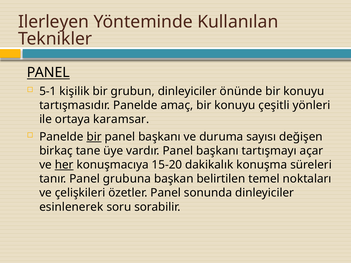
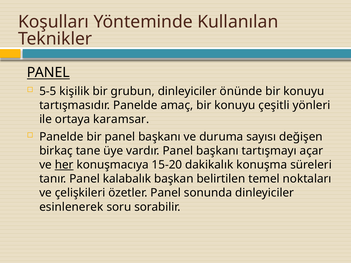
Ilerleyen: Ilerleyen -> Koşulları (54, 22)
5-1: 5-1 -> 5-5 (48, 91)
bir underline: present -> none (94, 137)
grubuna: grubuna -> kalabalık (127, 179)
